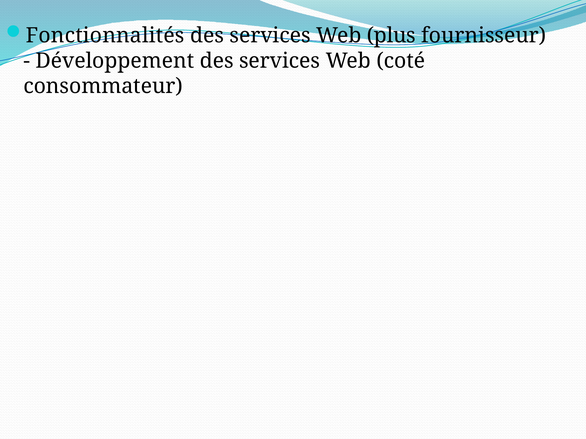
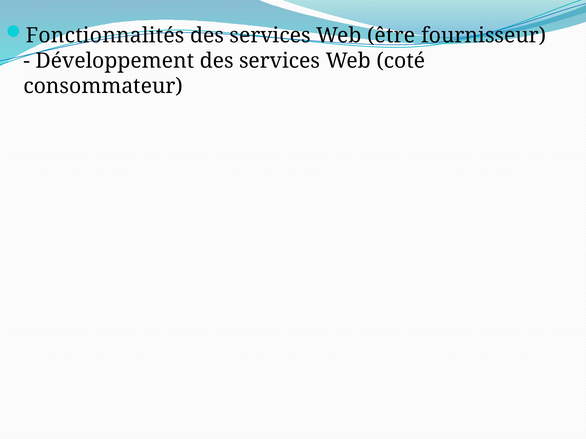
plus: plus -> être (391, 35)
